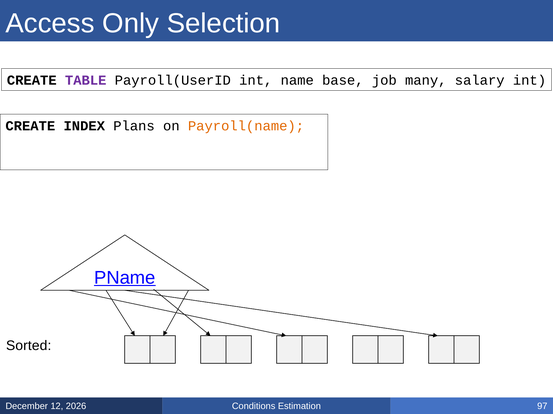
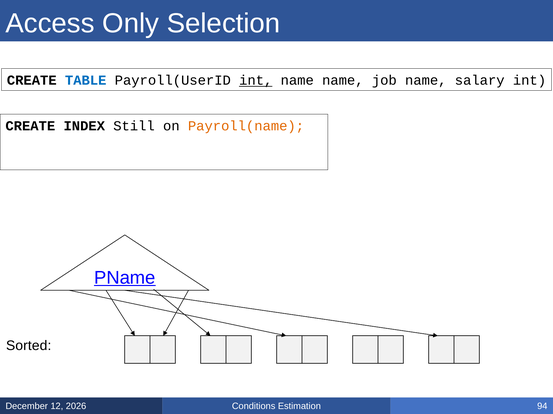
TABLE colour: purple -> blue (86, 81)
int underline: none -> present (256, 81)
name base: base -> name (343, 81)
job many: many -> name (426, 81)
Plans: Plans -> Still (134, 126)
97: 97 -> 94 (542, 407)
